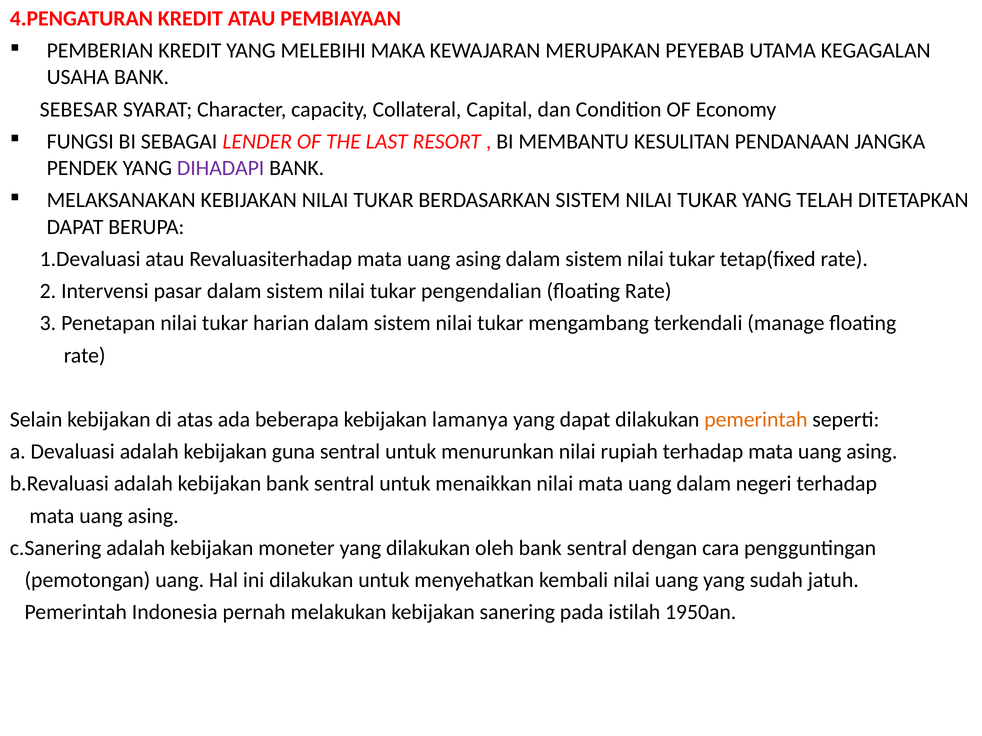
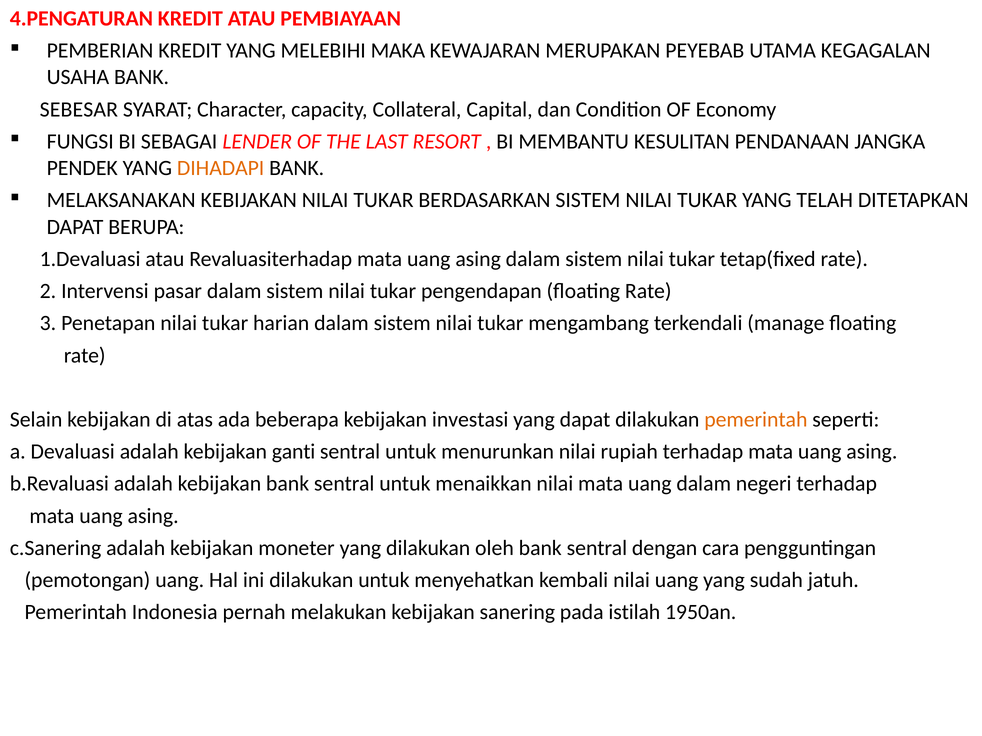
DIHADAPI colour: purple -> orange (221, 168)
pengendalian: pengendalian -> pengendapan (481, 291)
lamanya: lamanya -> investasi (470, 420)
guna: guna -> ganti (294, 452)
